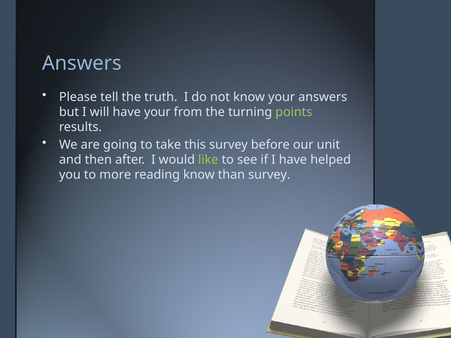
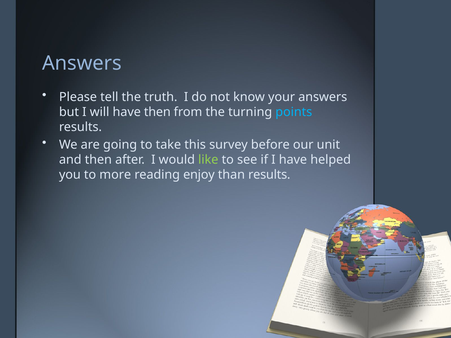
have your: your -> then (157, 112)
points colour: light green -> light blue (294, 112)
reading know: know -> enjoy (199, 175)
than survey: survey -> results (269, 175)
